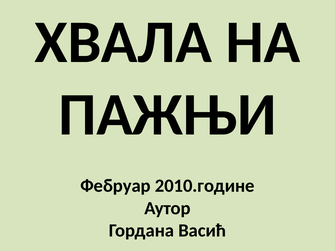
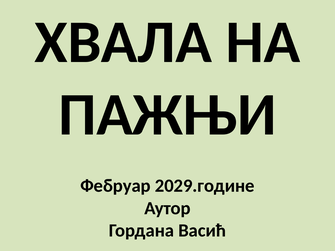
2010.године: 2010.године -> 2029.године (205, 186)
